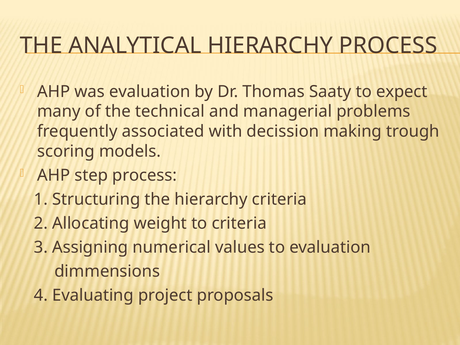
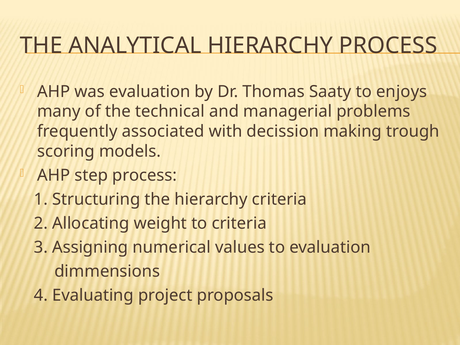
expect: expect -> enjoys (402, 92)
